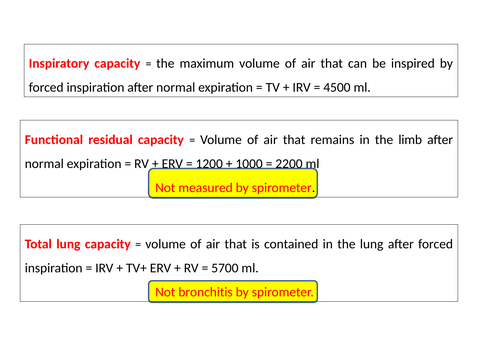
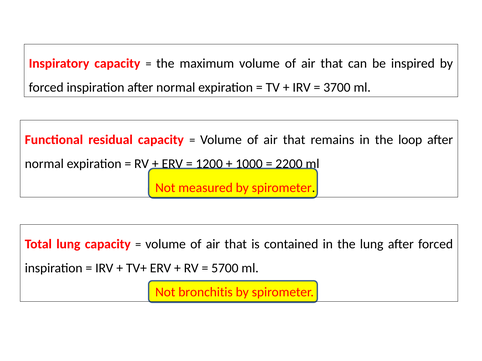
4500: 4500 -> 3700 (337, 88)
limb: limb -> loop (410, 140)
